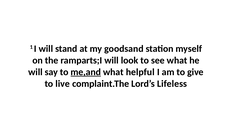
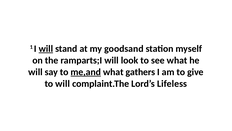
will underline: none -> present (46, 49)
helpful: helpful -> gathers (140, 72)
to live: live -> will (63, 83)
